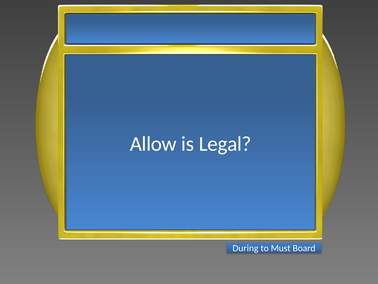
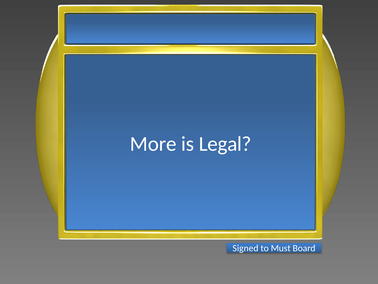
Allow: Allow -> More (153, 144)
During: During -> Signed (245, 248)
